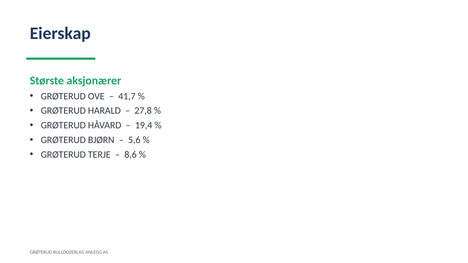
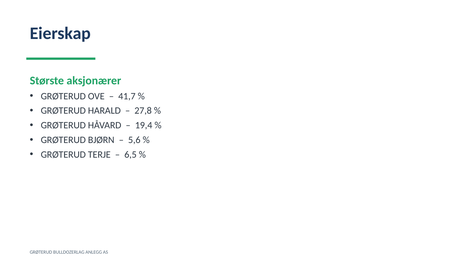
8,6: 8,6 -> 6,5 (131, 155)
